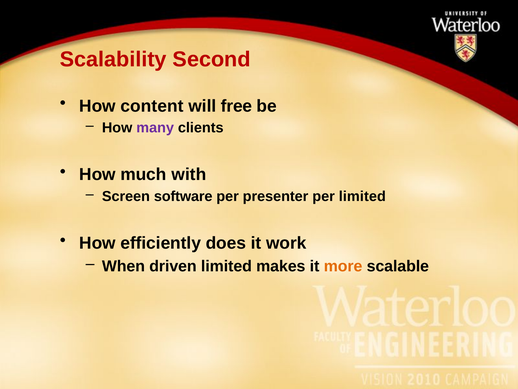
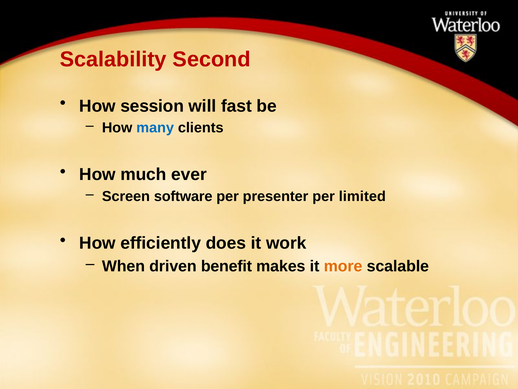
content: content -> session (152, 106)
free: free -> fast (236, 106)
many colour: purple -> blue (155, 128)
with: with -> ever (189, 174)
driven limited: limited -> benefit (226, 266)
